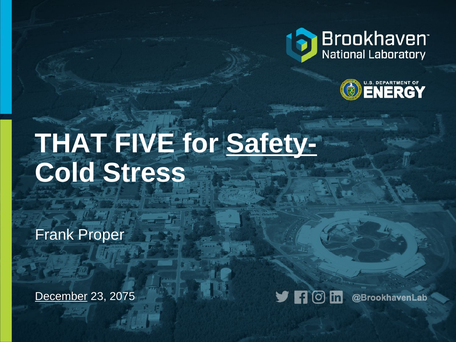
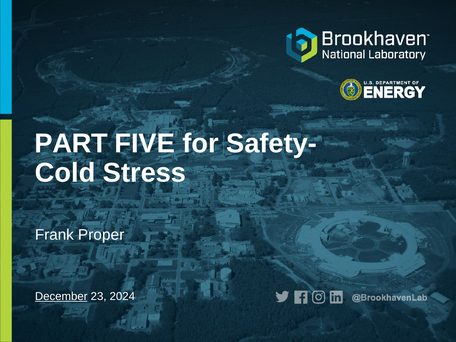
THAT: THAT -> PART (71, 144)
Safety- underline: present -> none (272, 144)
2075: 2075 -> 2024 (122, 296)
